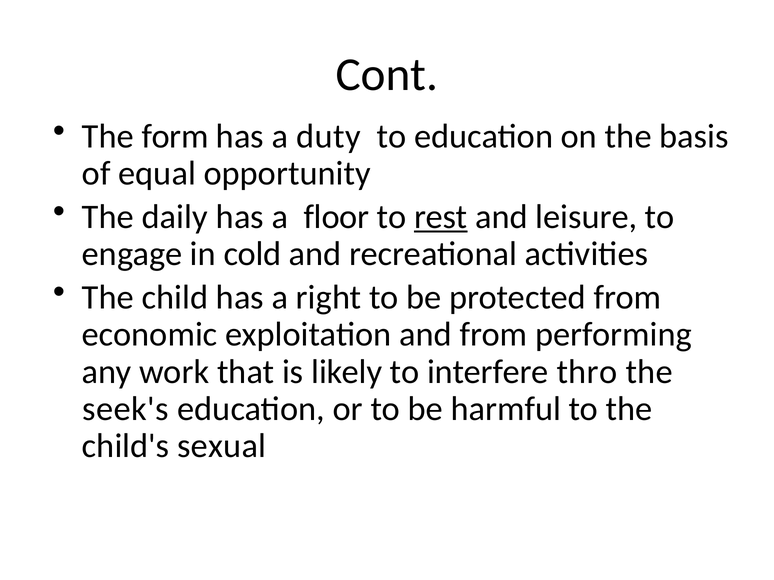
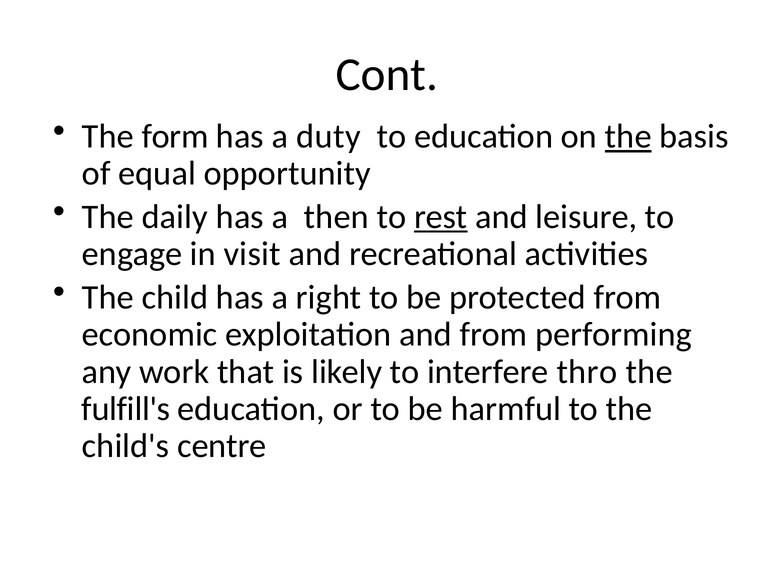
the underline: none -> present (628, 137)
floor: floor -> then (336, 217)
cold: cold -> visit (252, 254)
seek's: seek's -> fulfill's (126, 409)
sexual: sexual -> centre (222, 446)
